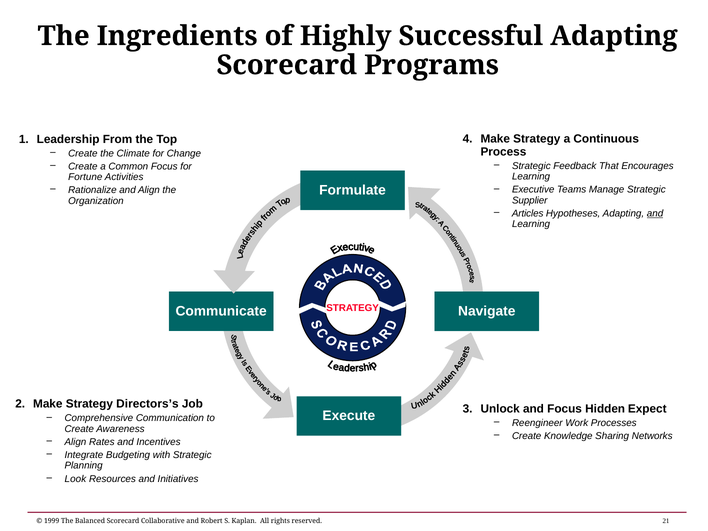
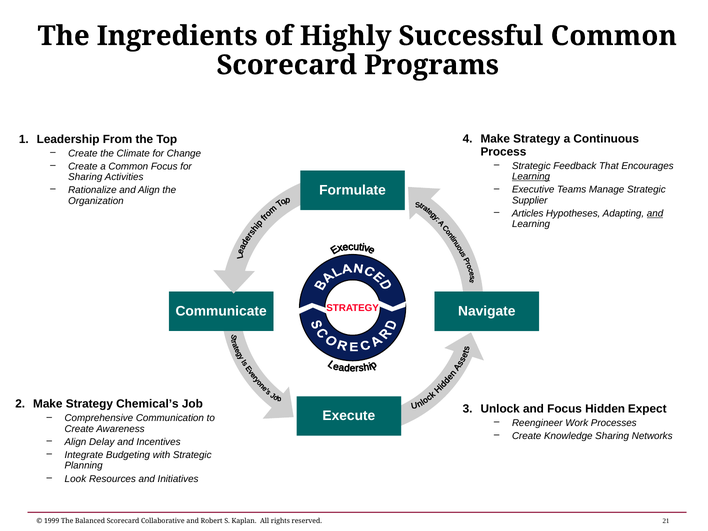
Successful Adapting: Adapting -> Common (614, 36)
Learning underline: none -> present (531, 177)
Fortune: Fortune -> Sharing (85, 177)
Directors’s: Directors’s -> Chemical’s (147, 404)
Rates: Rates -> Delay (102, 442)
